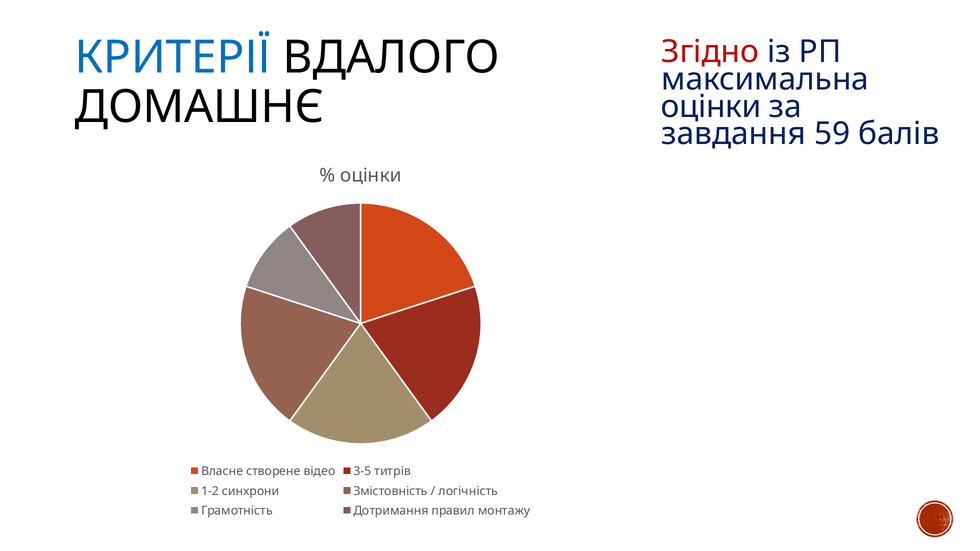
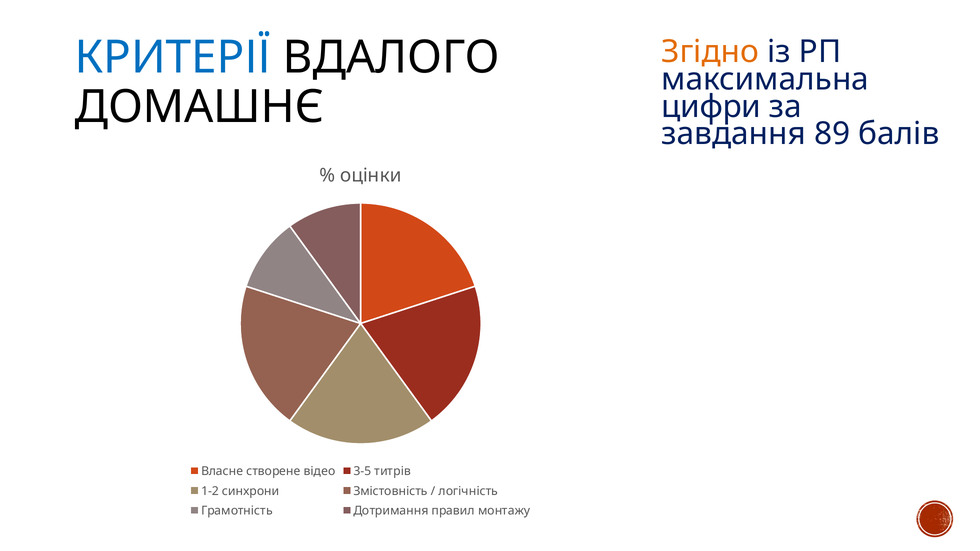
Згідно colour: red -> orange (710, 52)
оцінки: оцінки -> цифри (711, 107)
59: 59 -> 89 (832, 134)
